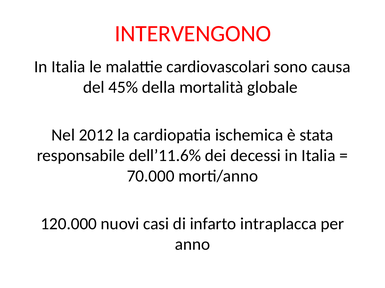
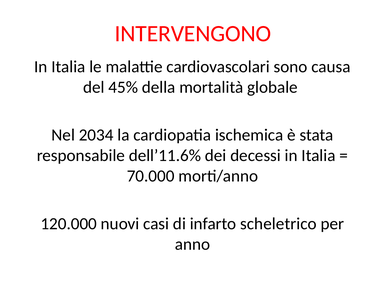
2012: 2012 -> 2034 (96, 135)
intraplacca: intraplacca -> scheletrico (278, 224)
